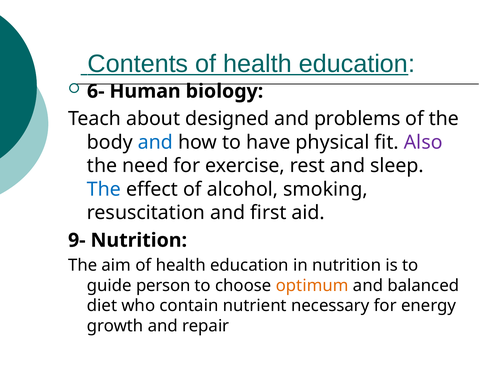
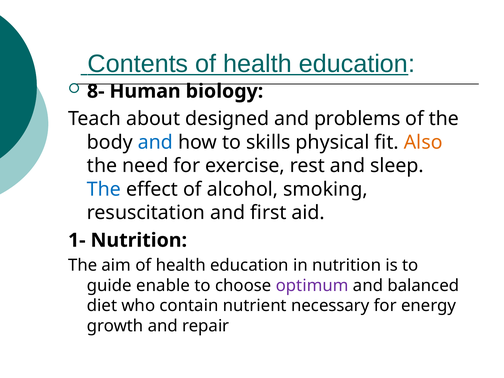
6-: 6- -> 8- (96, 91)
have: have -> skills (268, 142)
Also colour: purple -> orange (423, 142)
9-: 9- -> 1- (77, 240)
person: person -> enable (163, 285)
optimum colour: orange -> purple (312, 285)
